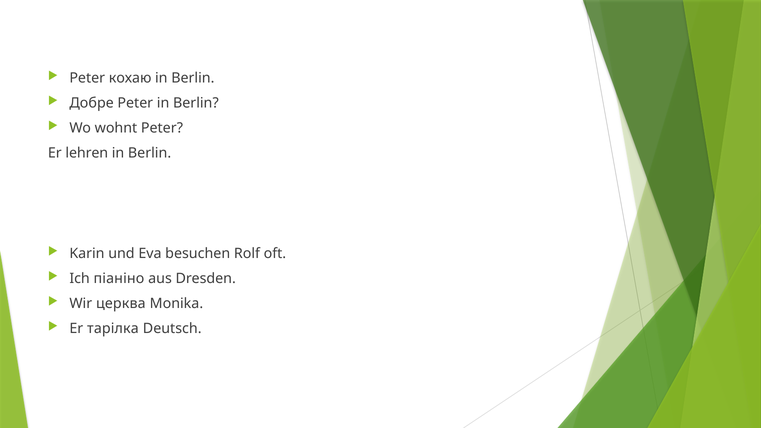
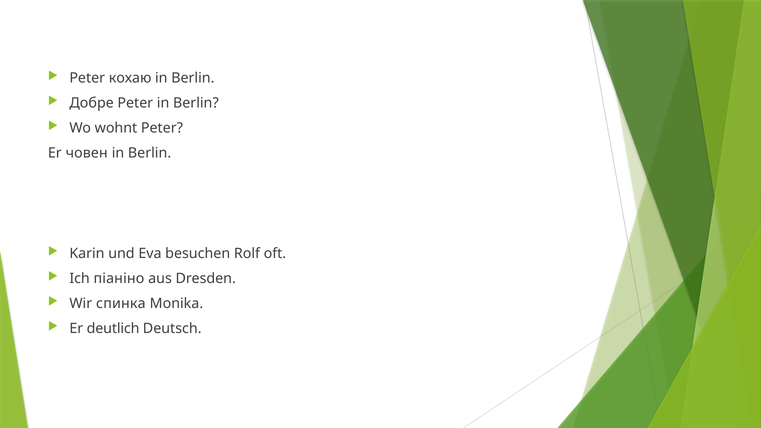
lehren: lehren -> човен (87, 153)
церква: церква -> спинка (121, 304)
тарілка: тарілка -> deutlich (113, 329)
